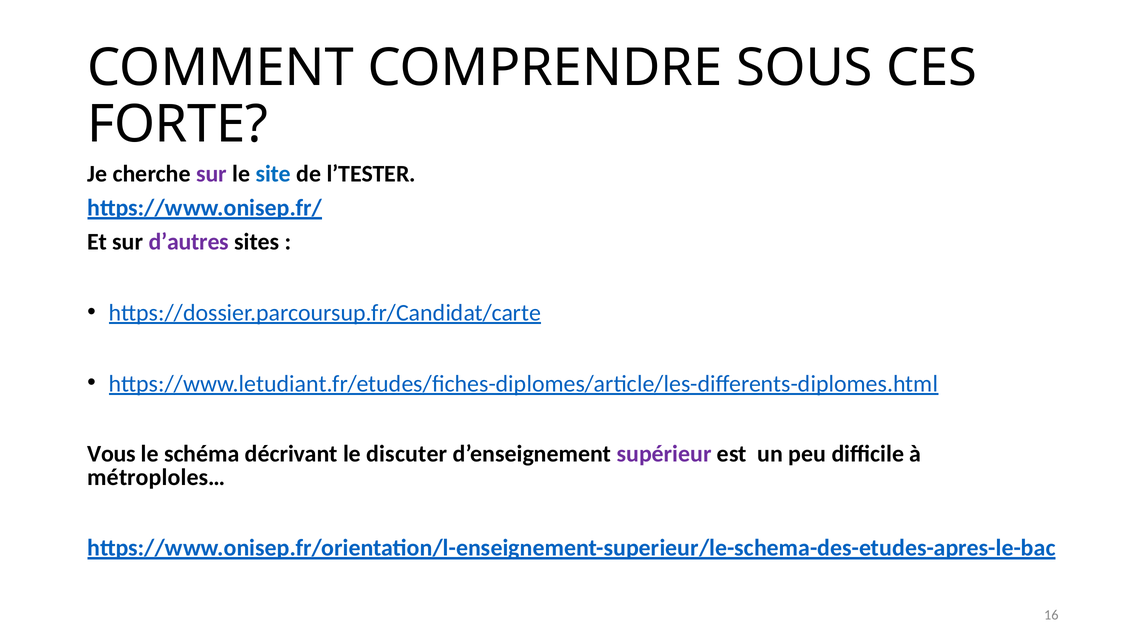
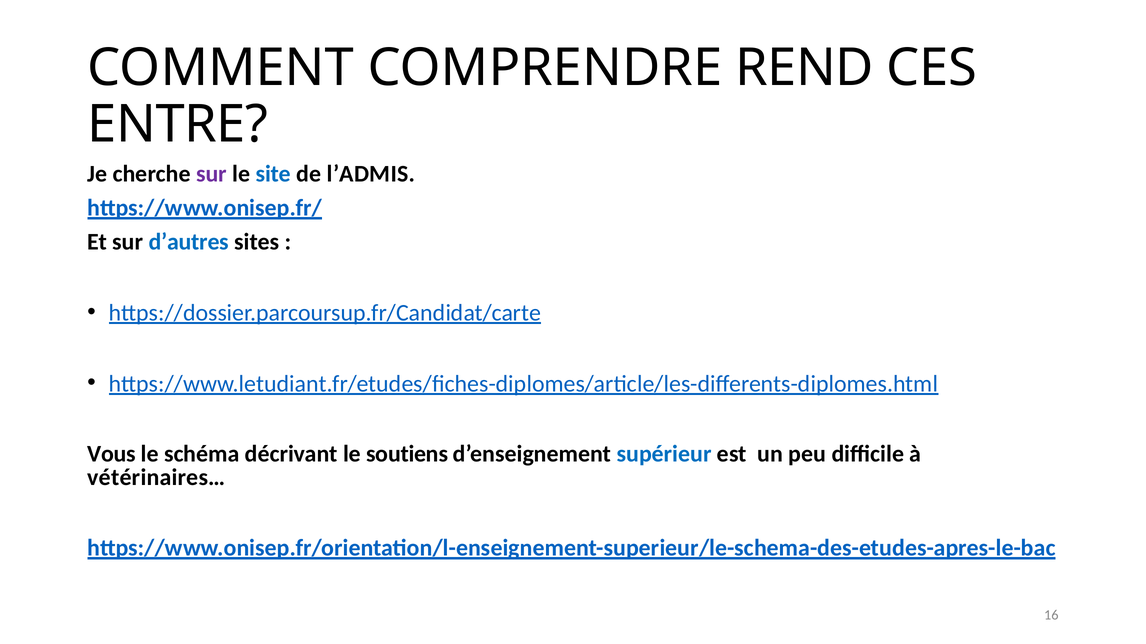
SOUS: SOUS -> REND (805, 68)
FORTE: FORTE -> ENTRE (178, 125)
l’TESTER: l’TESTER -> l’ADMIS (371, 174)
d’autres colour: purple -> blue (189, 242)
discuter: discuter -> soutiens (407, 455)
supérieur colour: purple -> blue (664, 455)
métroploles…: métroploles… -> vétérinaires… (156, 478)
